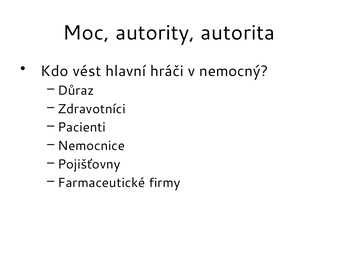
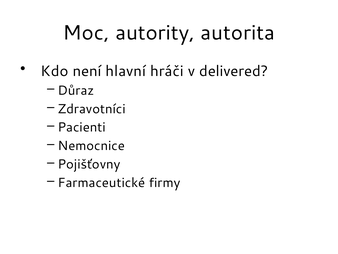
vést: vést -> není (87, 71)
nemocný: nemocný -> delivered (234, 71)
